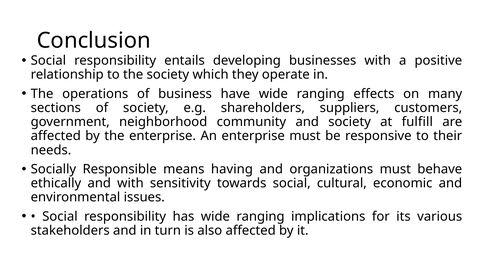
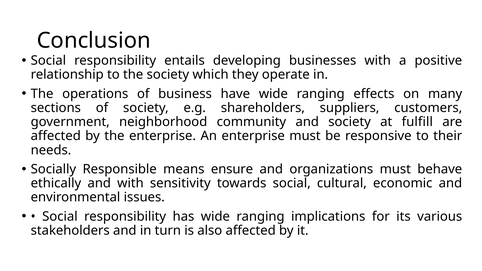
having: having -> ensure (232, 169)
